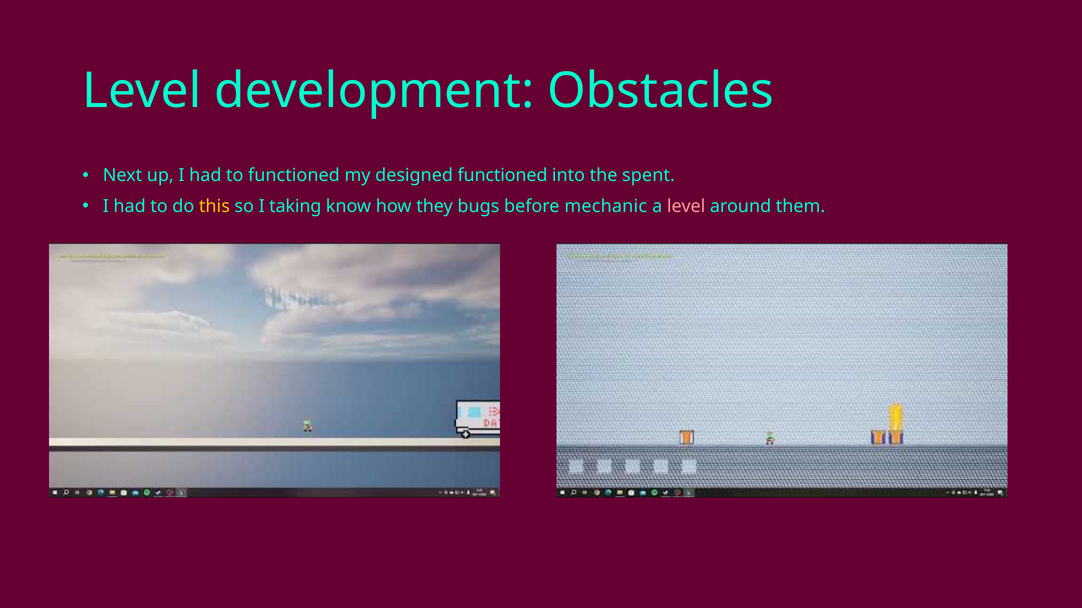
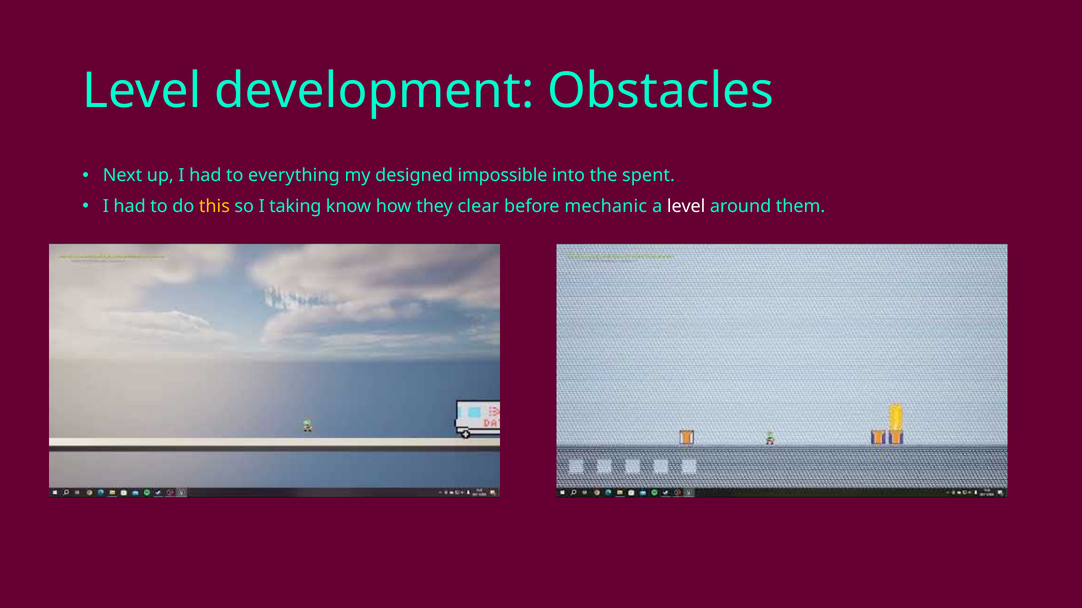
to functioned: functioned -> everything (294, 176)
designed functioned: functioned -> impossible (502, 176)
bugs: bugs -> clear (478, 206)
level colour: pink -> white (686, 206)
